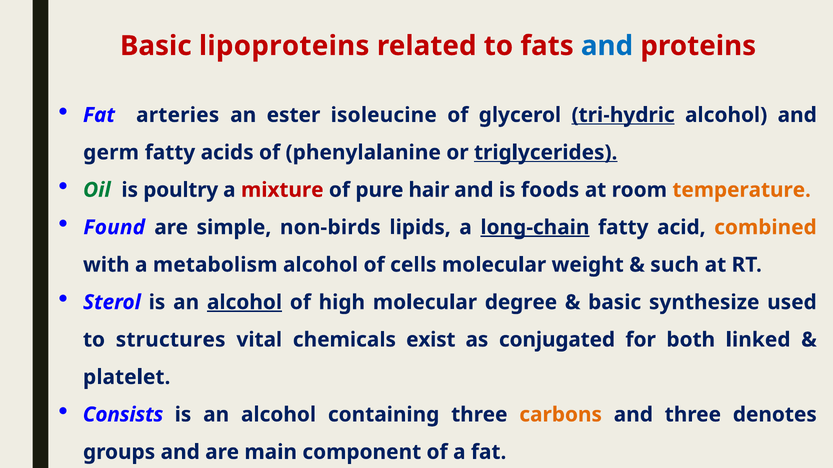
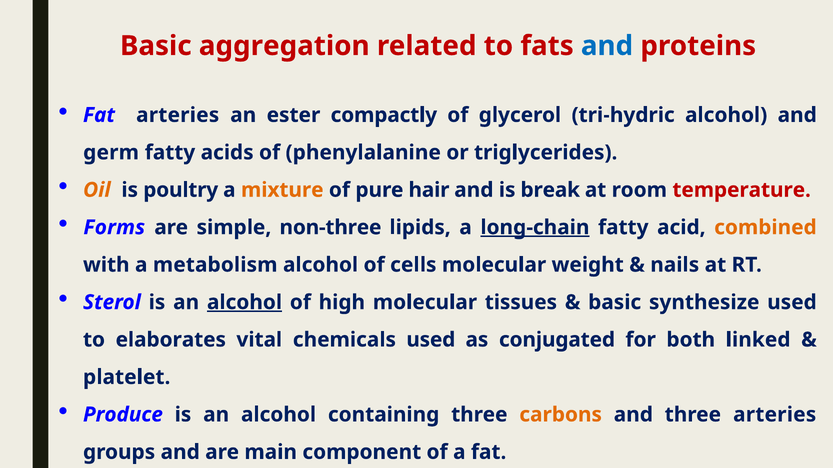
lipoproteins: lipoproteins -> aggregation (284, 46)
isoleucine: isoleucine -> compactly (384, 115)
tri-hydric underline: present -> none (623, 115)
triglycerides underline: present -> none (546, 153)
Oil colour: green -> orange (97, 190)
mixture colour: red -> orange (282, 190)
foods: foods -> break (550, 190)
temperature colour: orange -> red (742, 190)
Found: Found -> Forms (114, 228)
non-birds: non-birds -> non-three (330, 228)
such: such -> nails (675, 265)
degree: degree -> tissues (521, 303)
structures: structures -> elaborates (171, 340)
chemicals exist: exist -> used (431, 340)
Consists: Consists -> Produce (123, 415)
three denotes: denotes -> arteries (775, 415)
